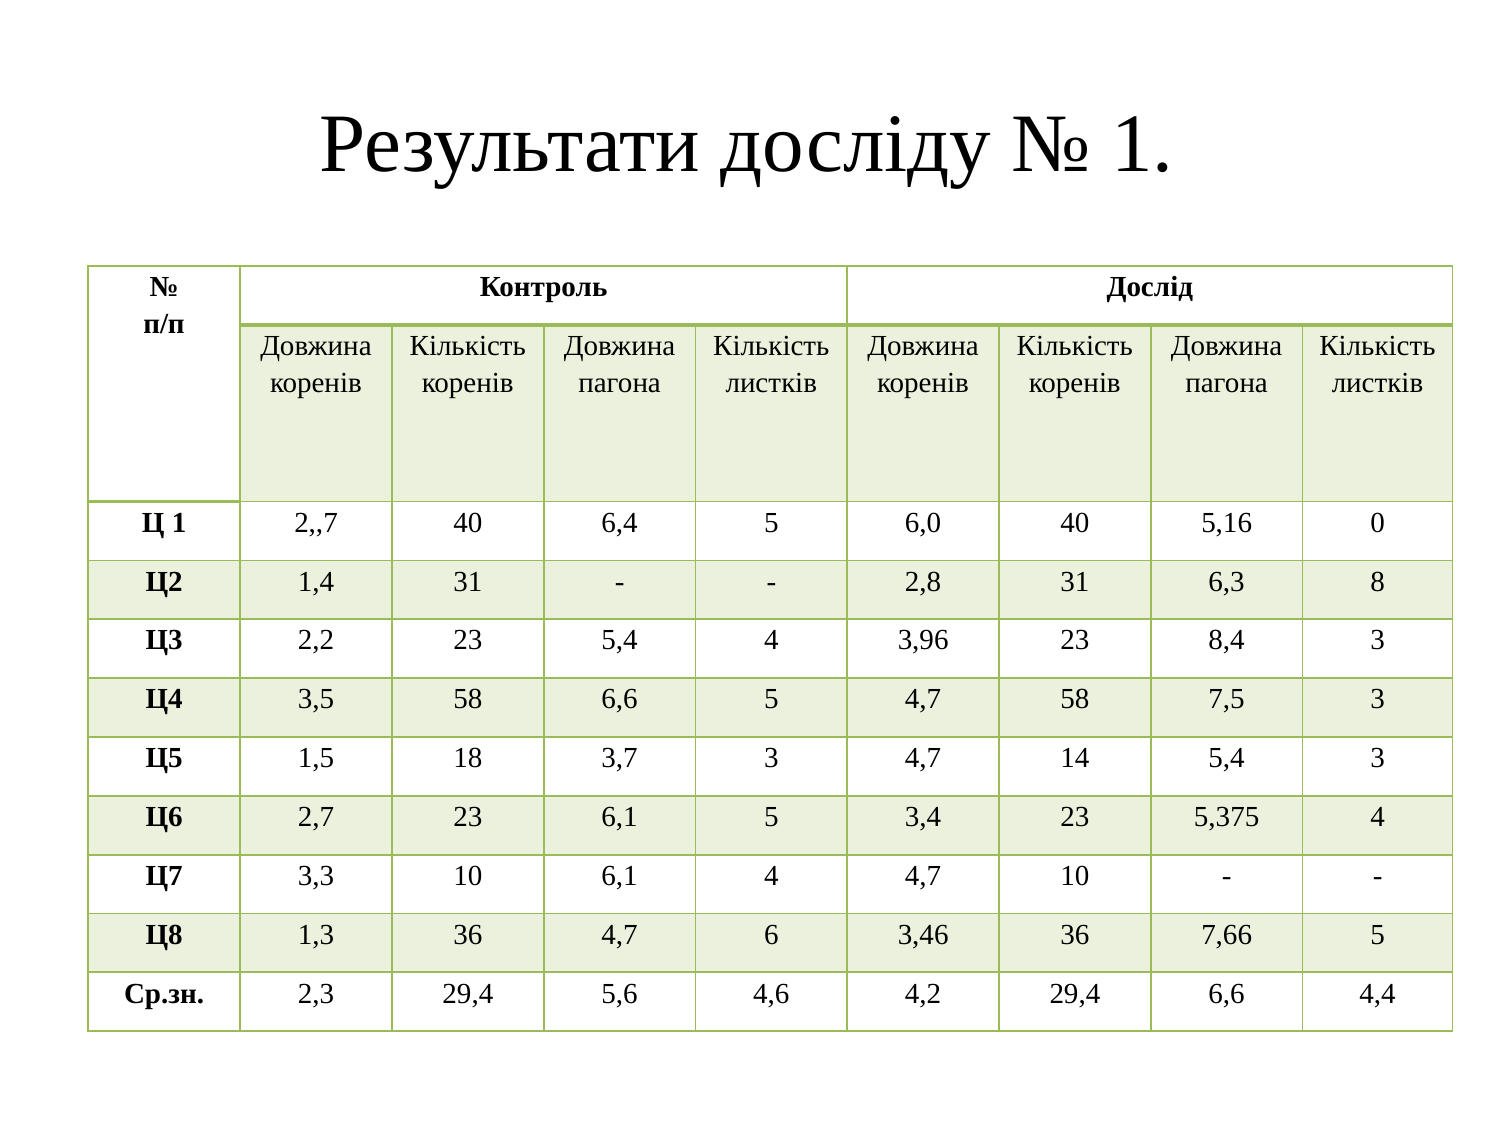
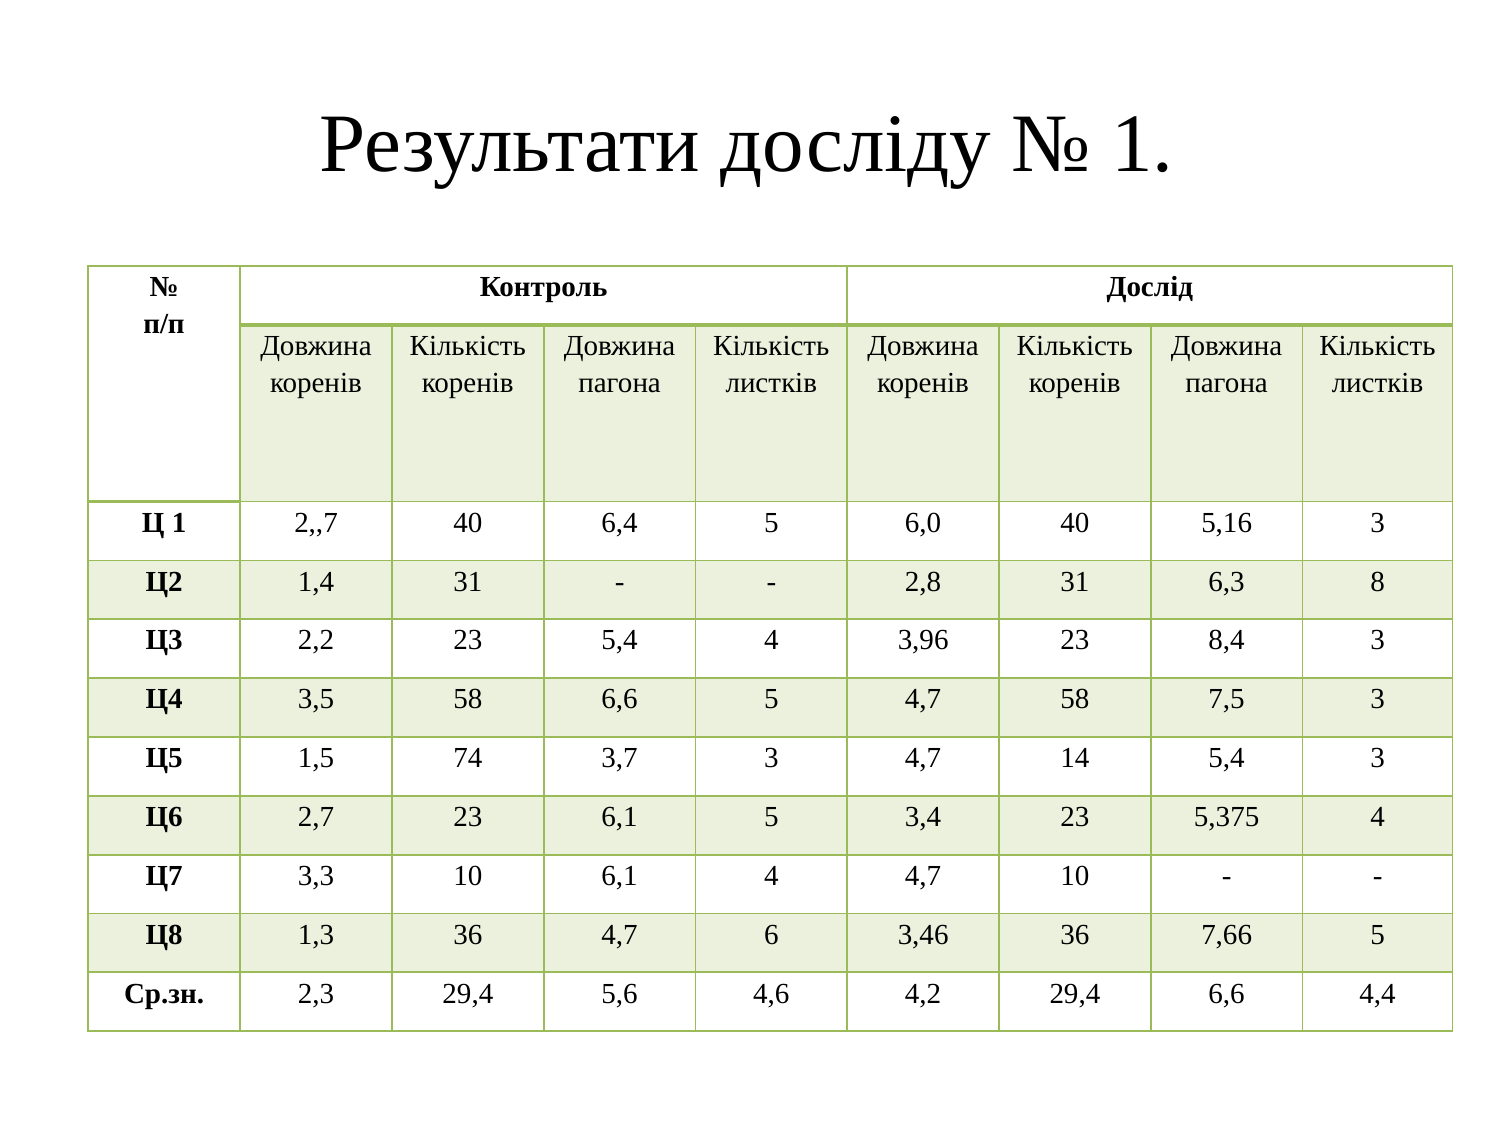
5,16 0: 0 -> 3 (1378, 522)
18: 18 -> 74 (468, 758)
